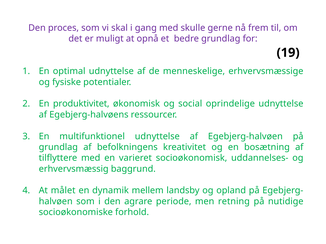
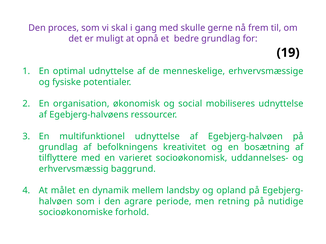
produktivitet: produktivitet -> organisation (81, 104)
oprindelige: oprindelige -> mobiliseres (230, 104)
